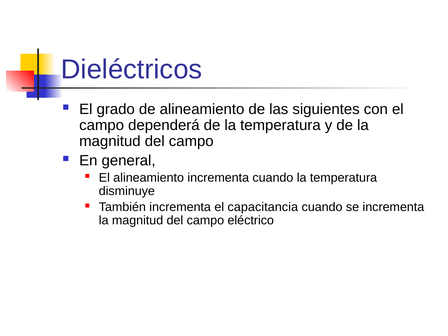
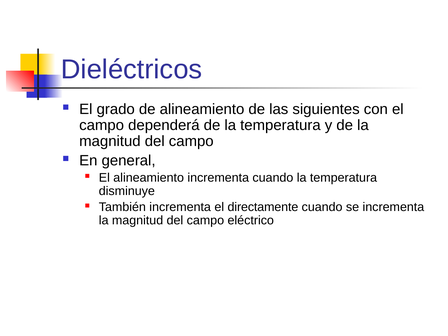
capacitancia: capacitancia -> directamente (263, 207)
